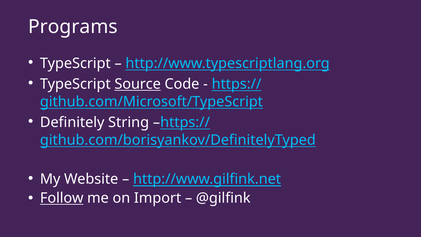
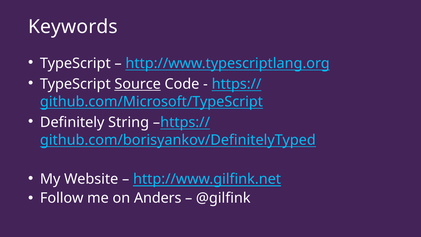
Programs: Programs -> Keywords (73, 27)
Follow underline: present -> none (62, 198)
Import: Import -> Anders (158, 198)
